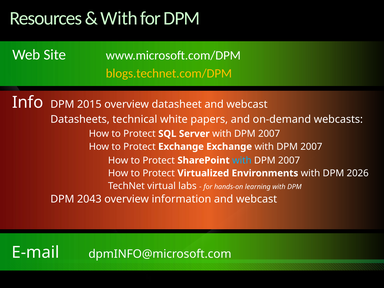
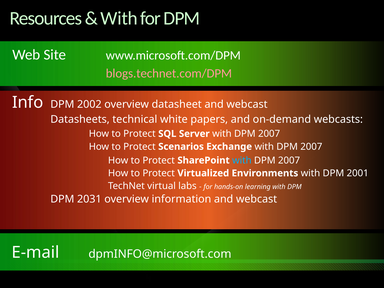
blogs.technet.com/DPM colour: yellow -> pink (169, 73)
2015: 2015 -> 2002 (89, 104)
Protect Exchange: Exchange -> Scenarios (181, 147)
2026: 2026 -> 2001 (358, 173)
2043: 2043 -> 2031 (89, 199)
